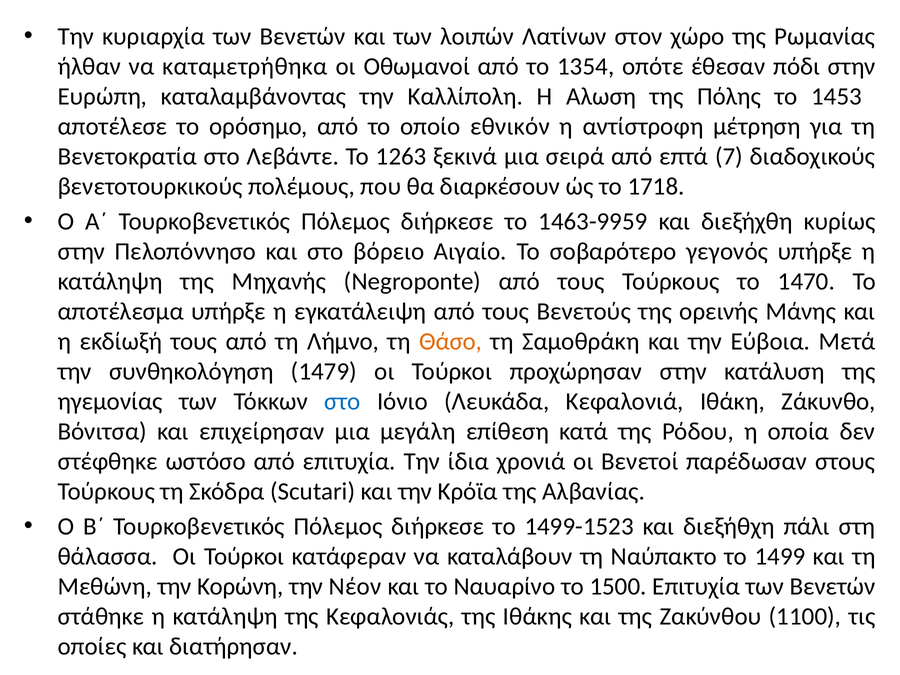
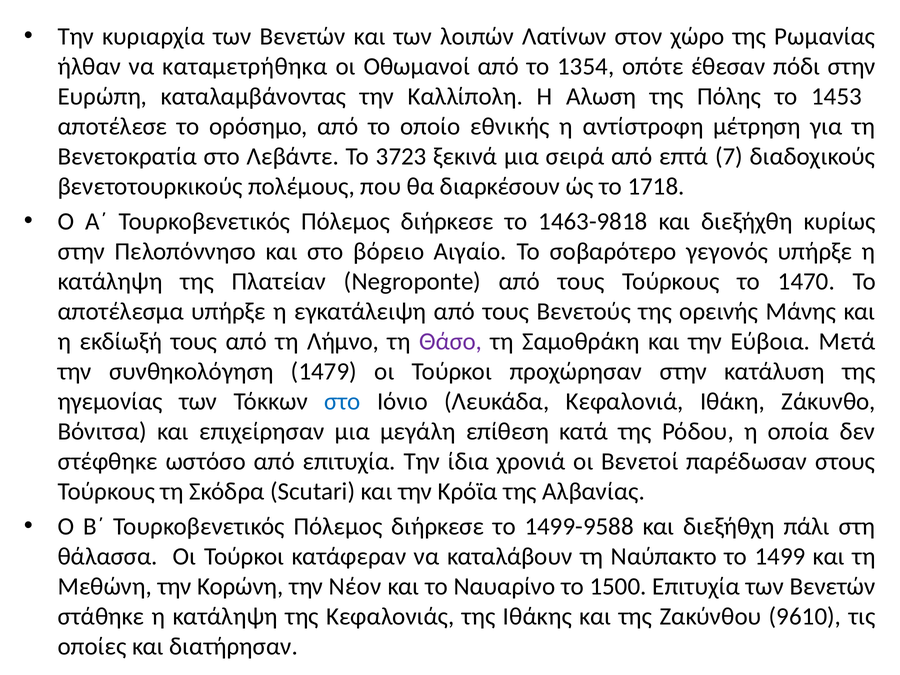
εθνικόν: εθνικόν -> εθνικής (510, 126)
1263: 1263 -> 3723 (401, 156)
1463-9959: 1463-9959 -> 1463-9818 (593, 221)
Μηχανής: Μηχανής -> Πλατείαν (279, 281)
Θάσο colour: orange -> purple (451, 341)
1499-1523: 1499-1523 -> 1499-9588 (579, 526)
1100: 1100 -> 9610 (805, 616)
